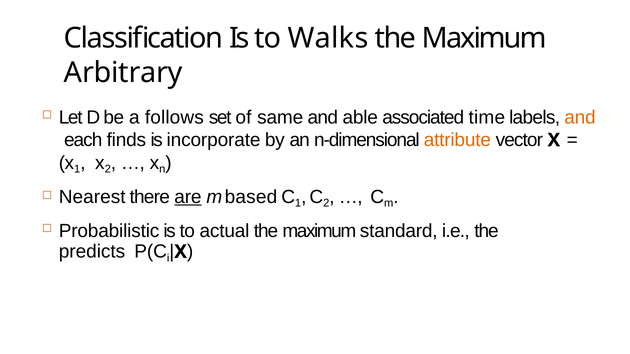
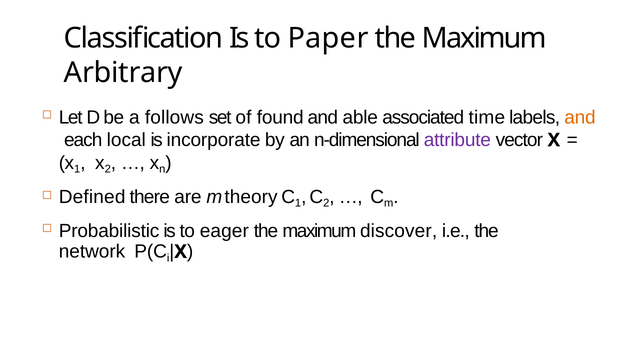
Walks: Walks -> Paper (328, 38)
same: same -> found (280, 117)
finds: finds -> local (126, 140)
attribute colour: orange -> purple (457, 140)
Nearest: Nearest -> Defined (92, 197)
are underline: present -> none (188, 197)
based: based -> theory (251, 197)
actual: actual -> eager (224, 231)
standard: standard -> discover (399, 231)
predicts: predicts -> network (92, 252)
